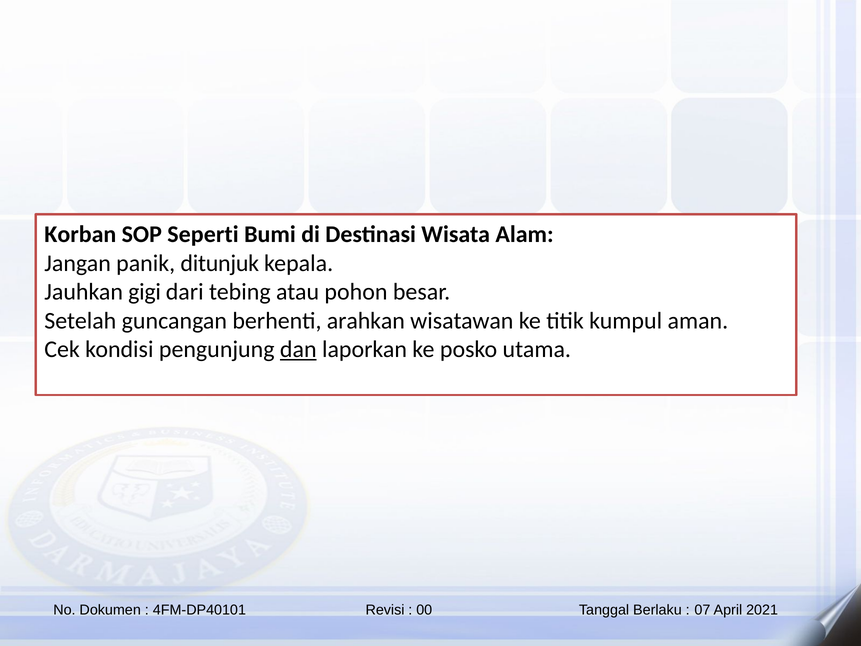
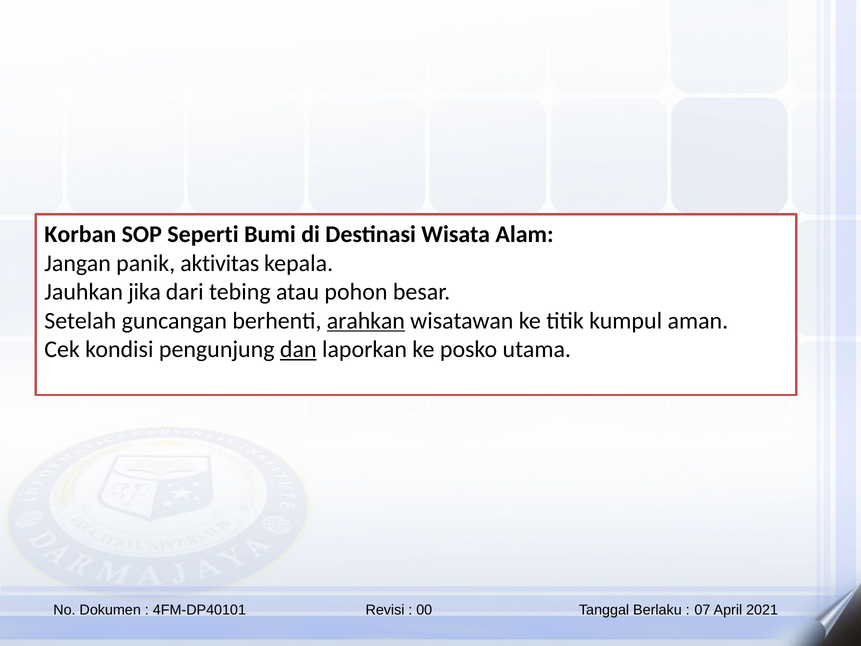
ditunjuk: ditunjuk -> aktivitas (220, 263)
gigi: gigi -> jika (145, 292)
arahkan underline: none -> present (366, 321)
